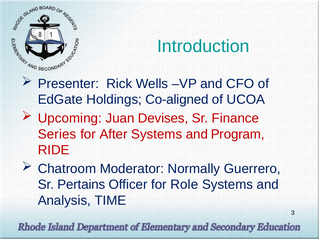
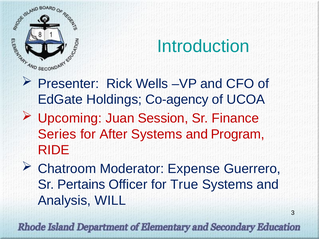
Co-aligned: Co-aligned -> Co-agency (177, 100)
Devises: Devises -> Session (163, 118)
Normally: Normally -> Expense (194, 169)
Role: Role -> True (184, 185)
TIME: TIME -> WILL (110, 201)
